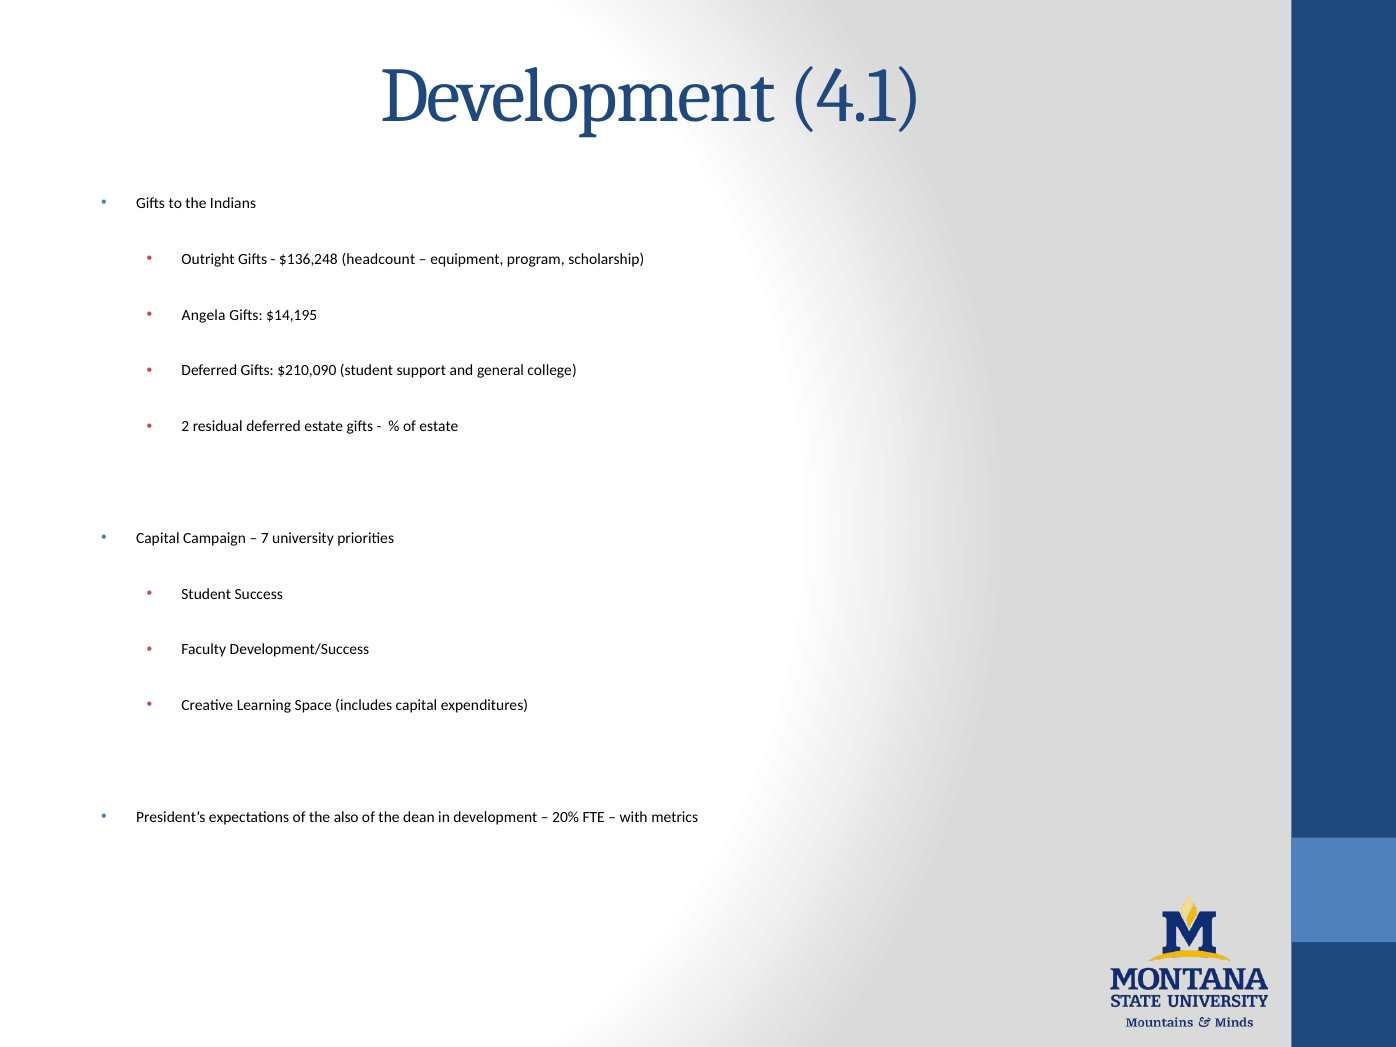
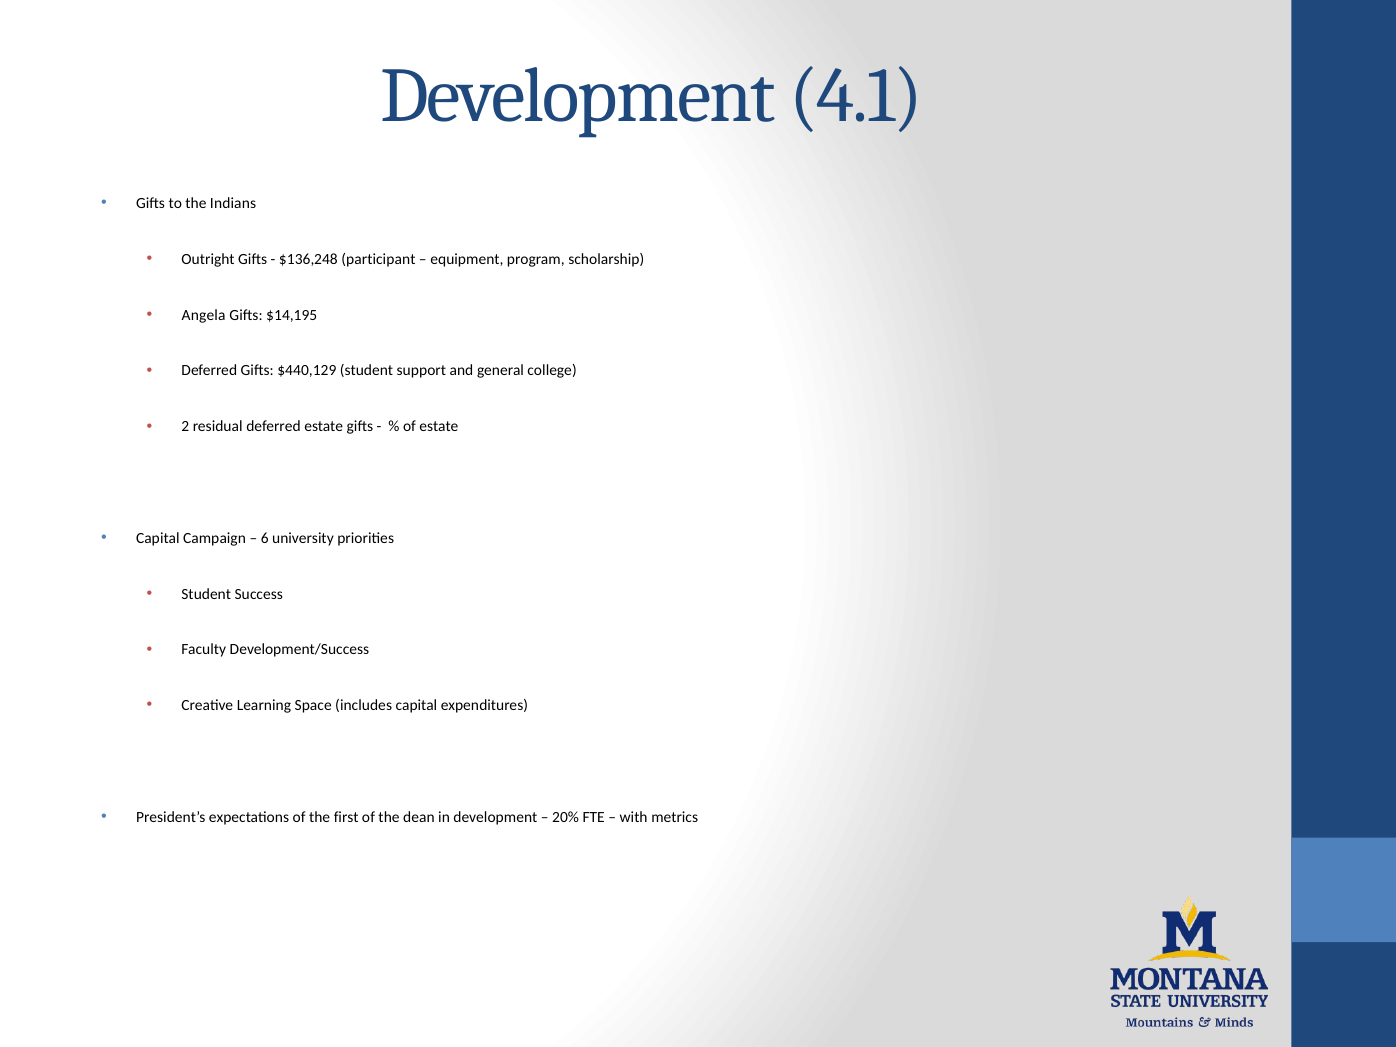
headcount: headcount -> participant (378, 259)
$210,090: $210,090 -> $440,129 (307, 371)
7: 7 -> 6 (265, 538)
also: also -> first (346, 817)
